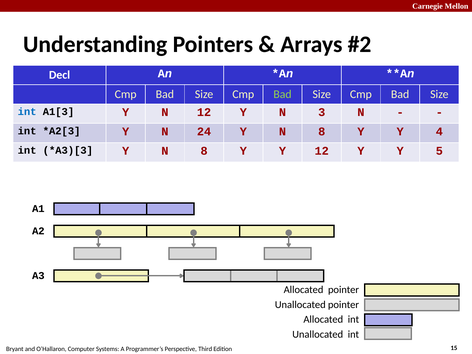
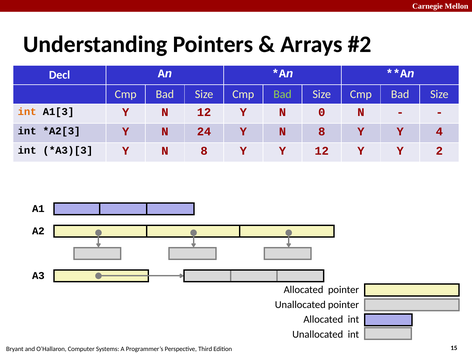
int colour: blue -> orange (27, 112)
3: 3 -> 0 (322, 112)
5: 5 -> 2 (439, 151)
